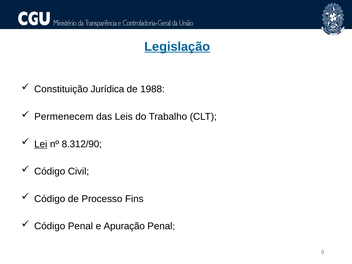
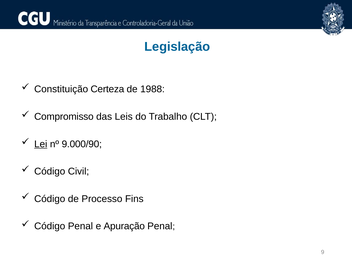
Legislação underline: present -> none (177, 47)
Jurídica: Jurídica -> Certeza (107, 89)
Permenecem: Permenecem -> Compromisso (64, 117)
8.312/90: 8.312/90 -> 9.000/90 (82, 144)
